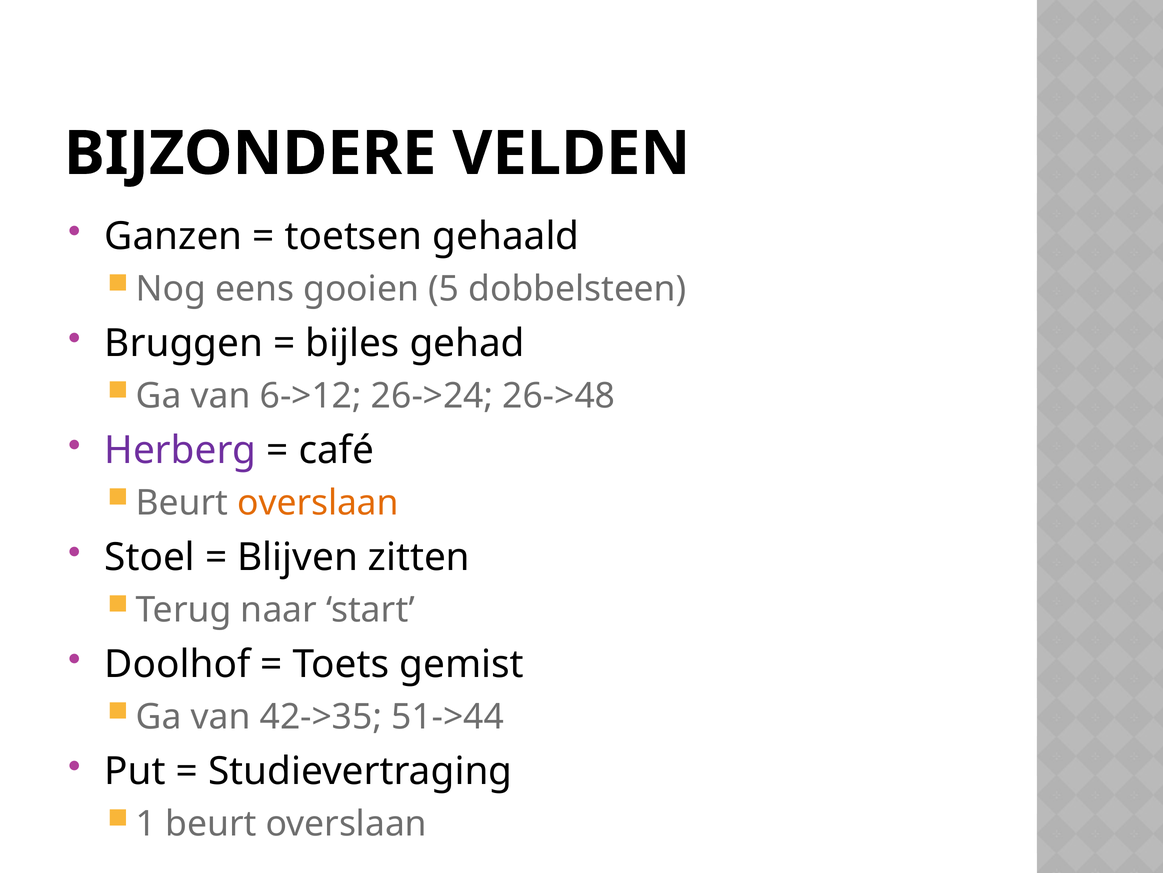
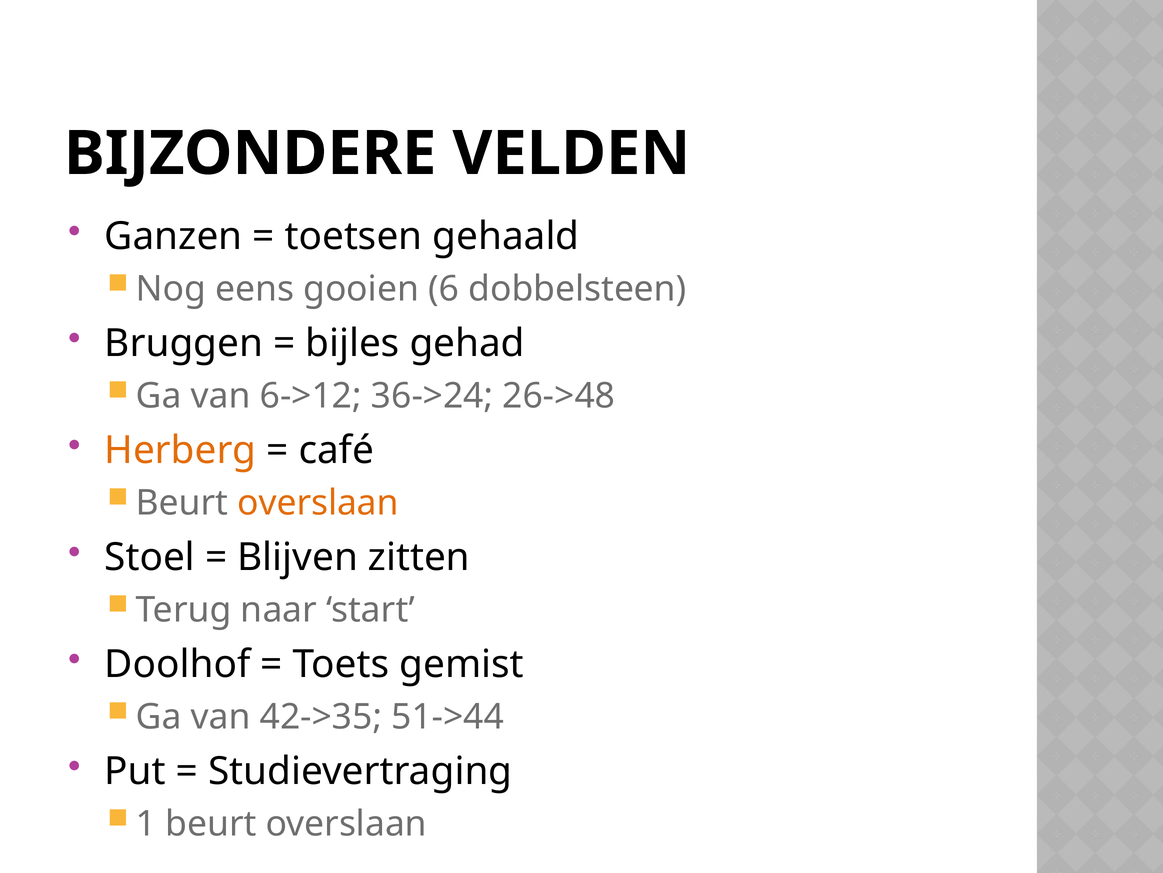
5: 5 -> 6 (444, 289)
26->24: 26->24 -> 36->24 (432, 396)
Herberg colour: purple -> orange (180, 450)
